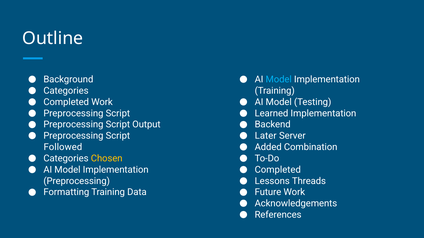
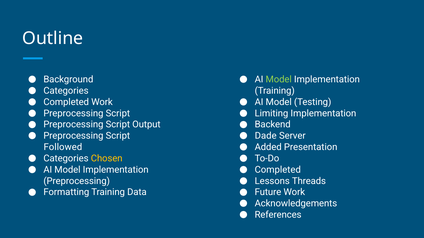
Model colour: light blue -> light green (279, 80)
Learned: Learned -> Limiting (271, 114)
Later: Later -> Dade (266, 136)
Combination: Combination -> Presentation (311, 147)
